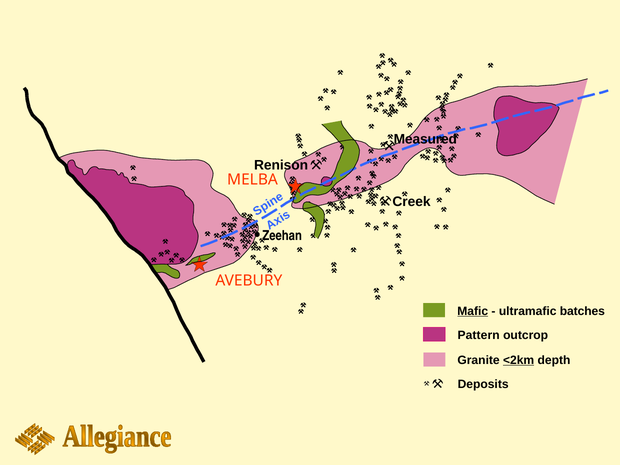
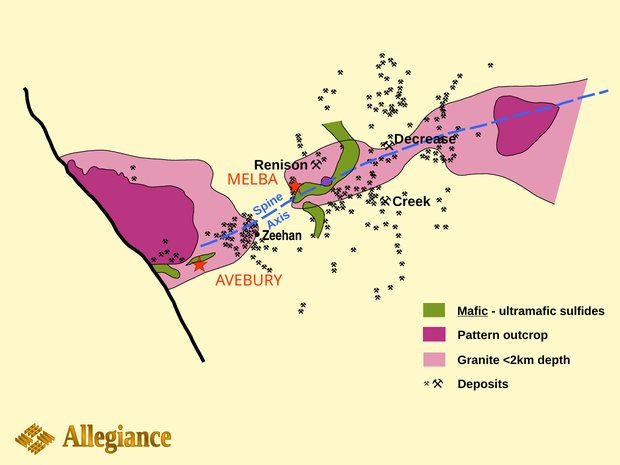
Measured: Measured -> Decrease (425, 139)
batches: batches -> sulfides (582, 311)
<2km underline: present -> none (519, 360)
